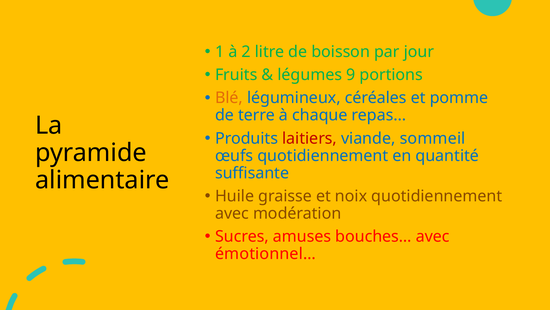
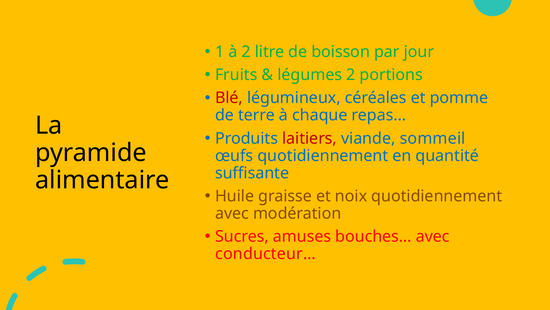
légumes 9: 9 -> 2 (351, 75)
Blé colour: orange -> red (229, 98)
émotionnel…: émotionnel… -> conducteur… (265, 253)
